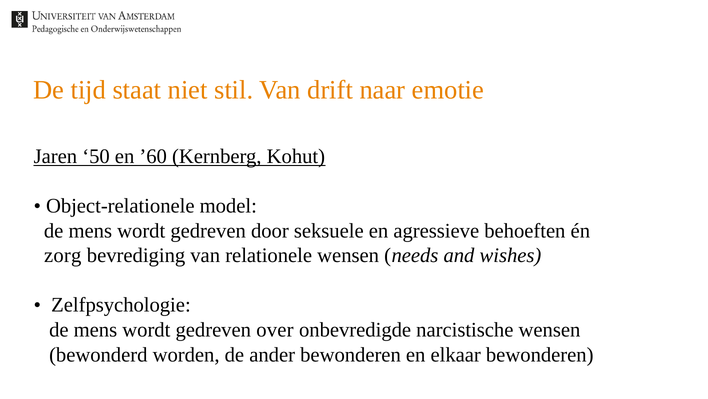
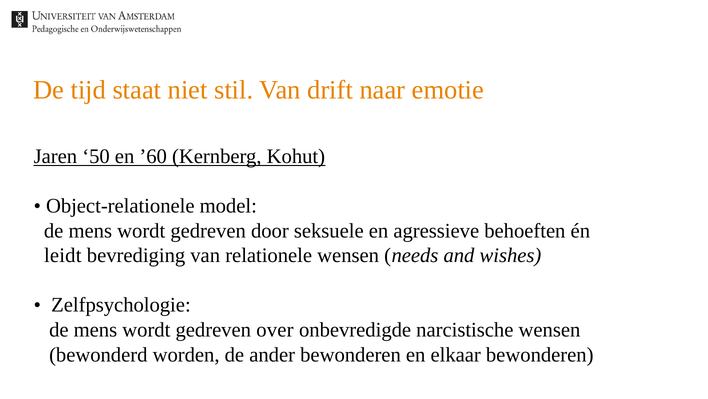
zorg: zorg -> leidt (63, 255)
